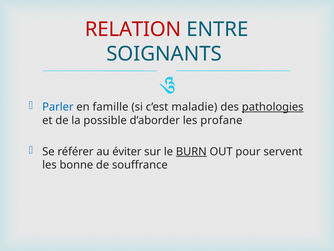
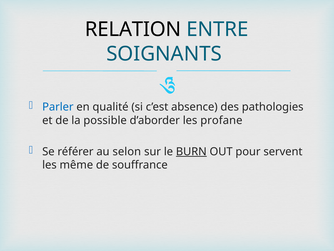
RELATION colour: red -> black (133, 29)
famille: famille -> qualité (110, 107)
maladie: maladie -> absence (194, 107)
pathologies underline: present -> none (273, 107)
éviter: éviter -> selon (127, 151)
bonne: bonne -> même (76, 165)
